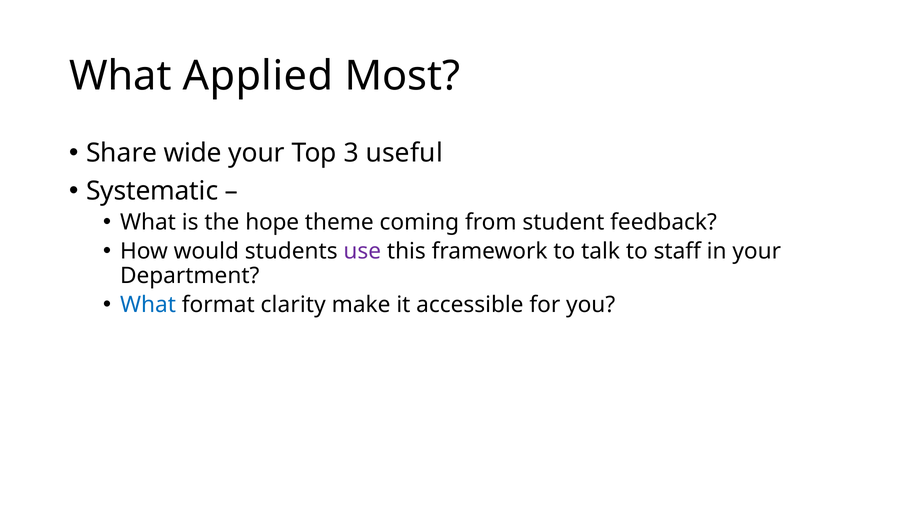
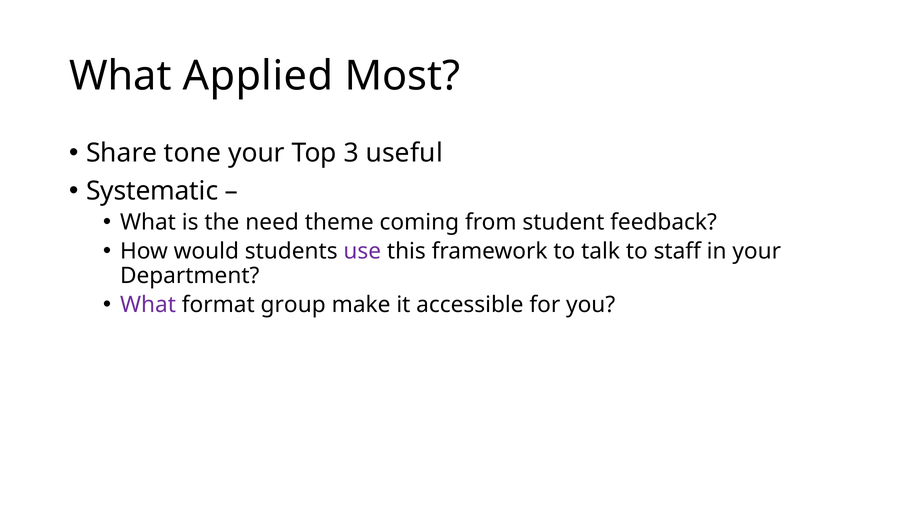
wide: wide -> tone (193, 153)
hope: hope -> need (272, 222)
What colour: blue -> purple (148, 305)
clarity: clarity -> group (293, 305)
